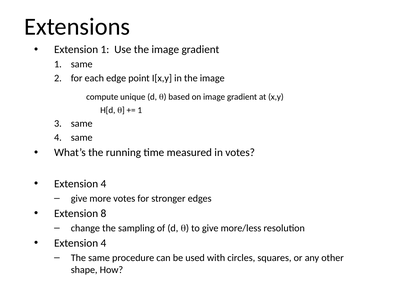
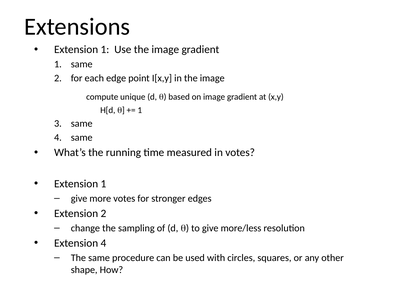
4: 4 -> 1 (103, 184)
Extension 8: 8 -> 2 (103, 213)
